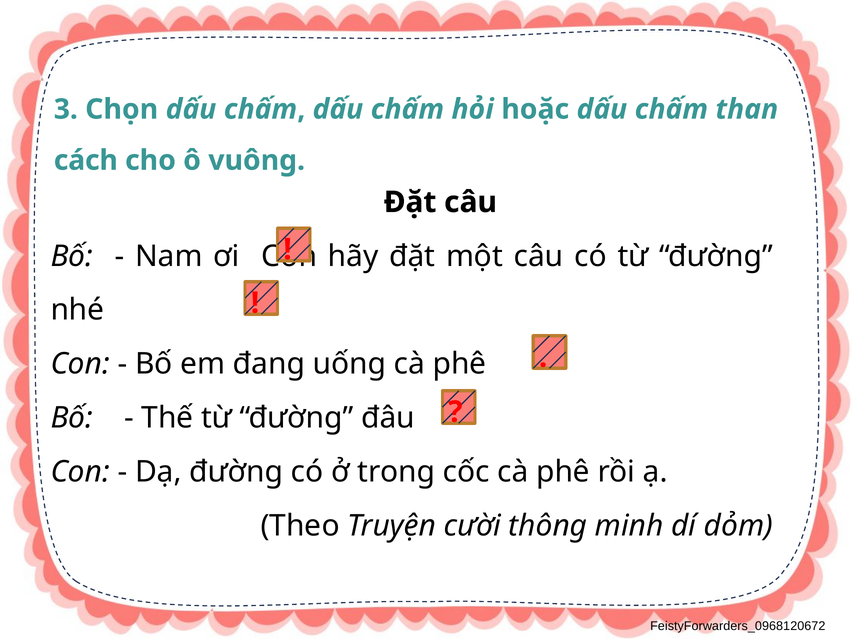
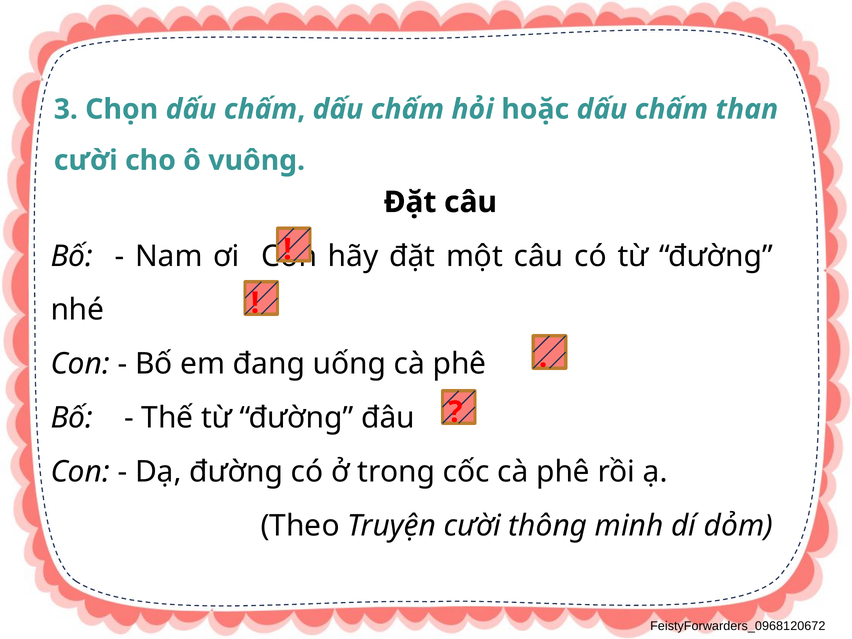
cách: cách -> cười (86, 160)
